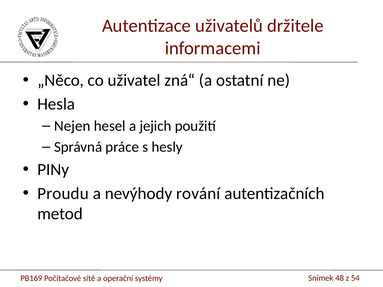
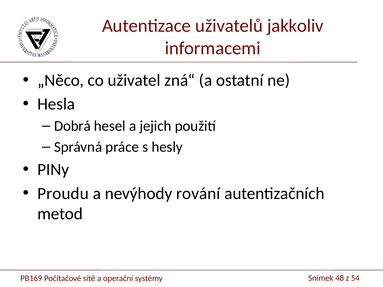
držitele: držitele -> jakkoliv (295, 26)
Nejen: Nejen -> Dobrá (72, 126)
